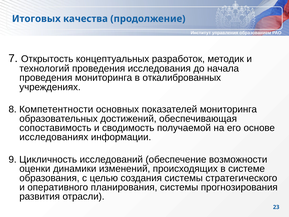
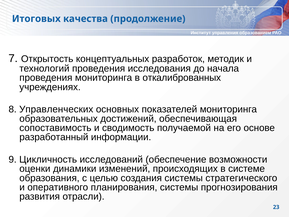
Компетентности: Компетентности -> Управленческих (56, 109)
исследованиях: исследованиях -> разработанный (54, 137)
